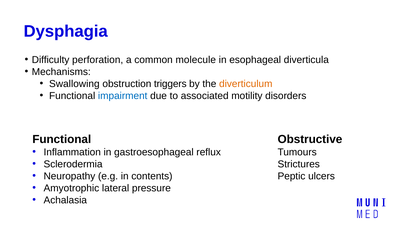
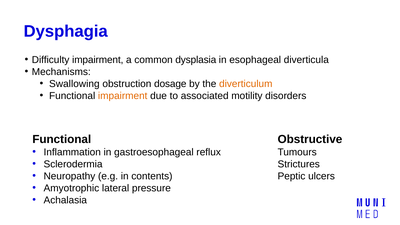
Difficulty perforation: perforation -> impairment (98, 60)
molecule: molecule -> dysplasia (196, 60)
triggers: triggers -> dosage (170, 84)
impairment colour: blue -> orange (123, 96)
